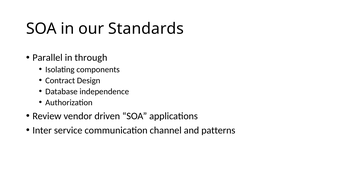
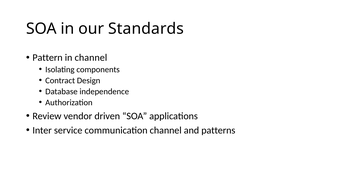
Parallel: Parallel -> Pattern (48, 58)
in through: through -> channel (91, 58)
